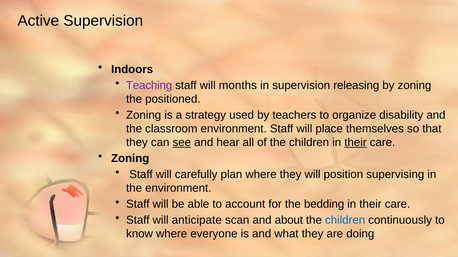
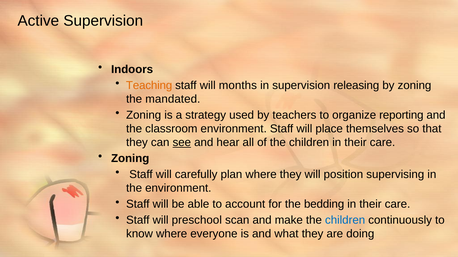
Teaching colour: purple -> orange (149, 86)
positioned: positioned -> mandated (173, 99)
disability: disability -> reporting (401, 115)
their underline: present -> none (355, 143)
anticipate: anticipate -> preschool (197, 221)
about: about -> make (289, 221)
